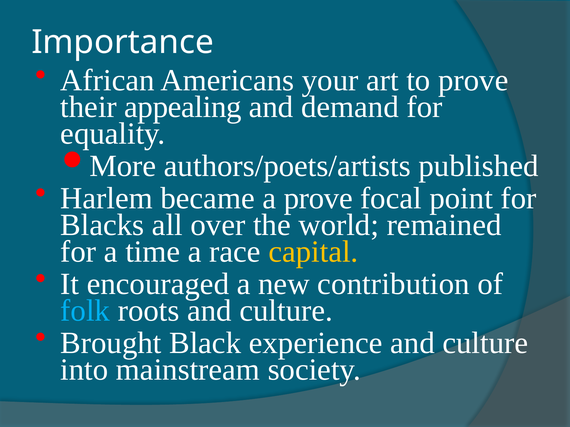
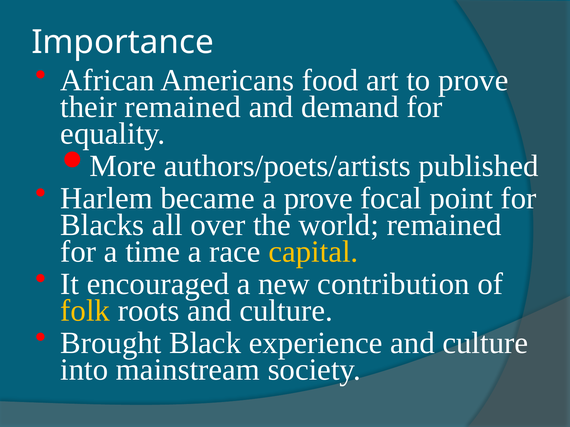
your: your -> food (330, 80)
their appealing: appealing -> remained (183, 107)
folk colour: light blue -> yellow (85, 311)
